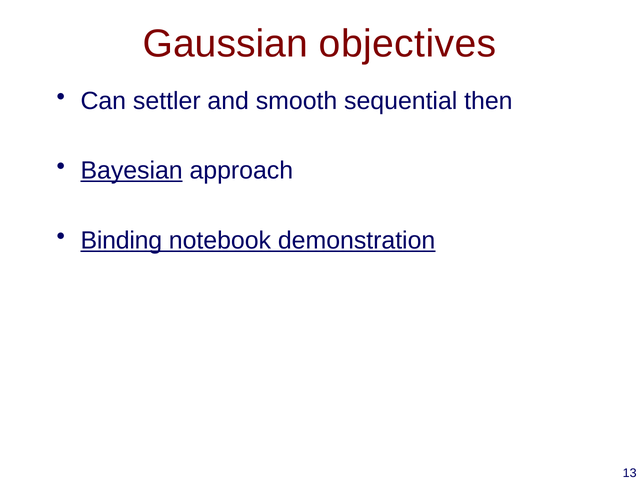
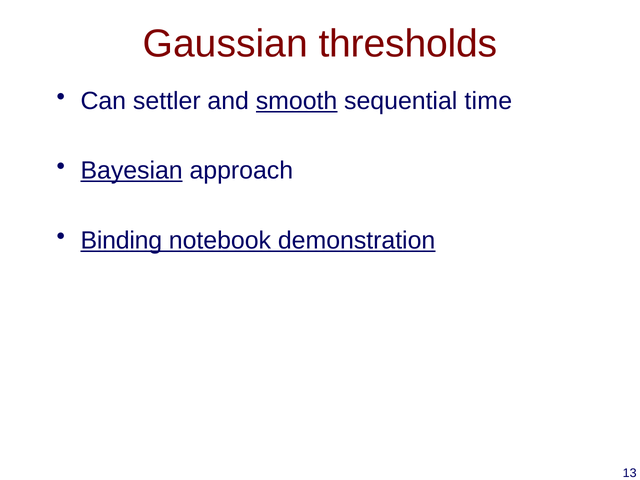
objectives: objectives -> thresholds (408, 44)
smooth underline: none -> present (297, 101)
then: then -> time (488, 101)
